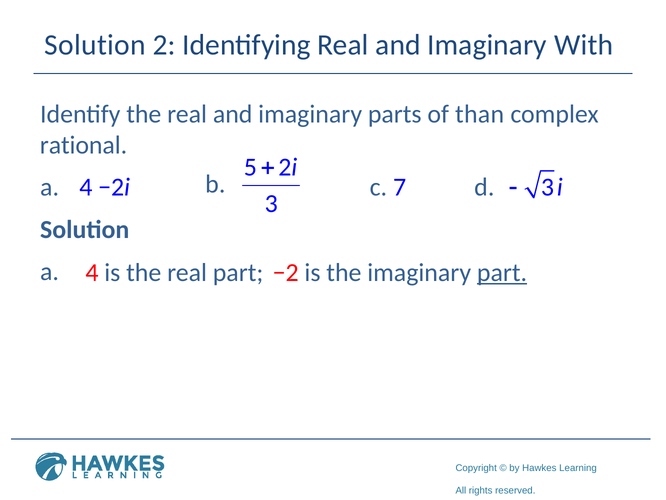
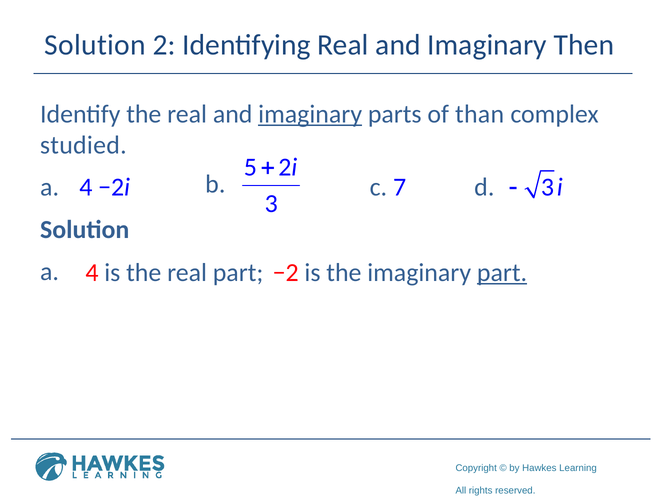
With: With -> Then (584, 45)
imaginary underline: none -> present (310, 114)
rational: rational -> studied (83, 145)
